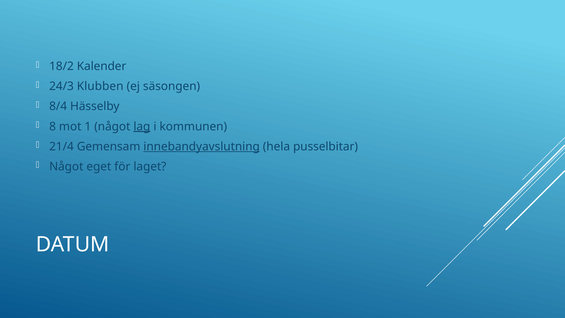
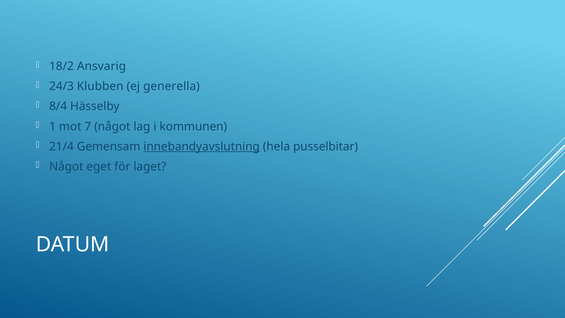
Kalender: Kalender -> Ansvarig (102, 66)
säsongen: säsongen -> generella (171, 86)
8: 8 -> 1 (53, 126)
1: 1 -> 7 (88, 126)
lag underline: present -> none (142, 126)
